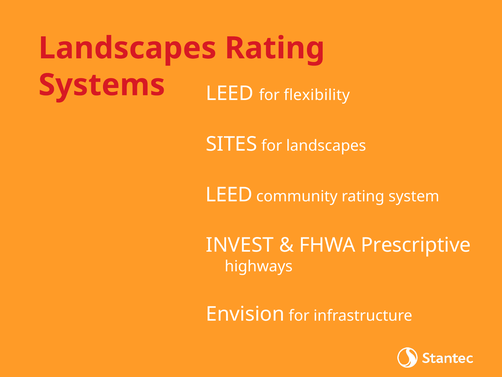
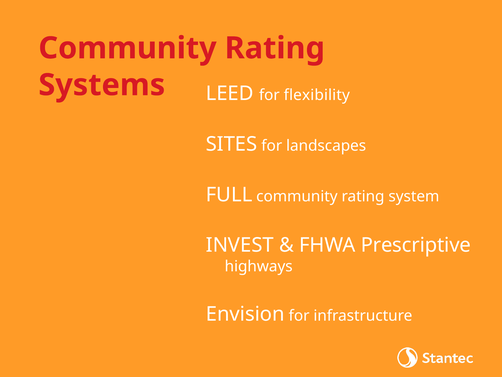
Landscapes: Landscapes -> Community (128, 48)
LEED: LEED -> FULL (229, 194)
